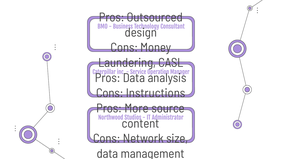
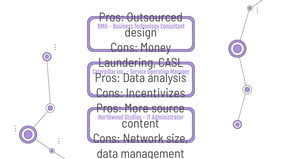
Instructions: Instructions -> Incentivizes (156, 93)
